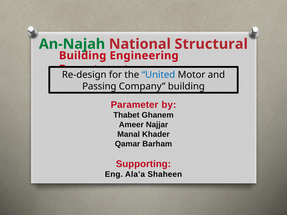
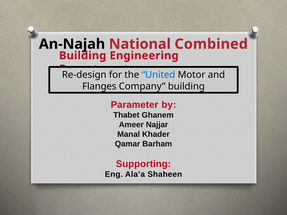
An-Najah colour: green -> black (72, 44)
Structural: Structural -> Combined (211, 44)
Passing: Passing -> Flanges (99, 86)
